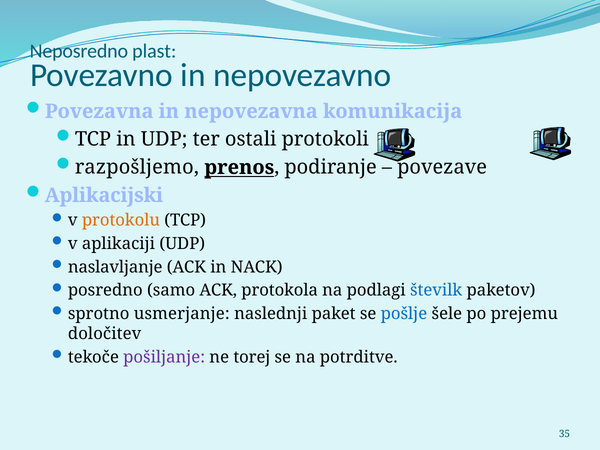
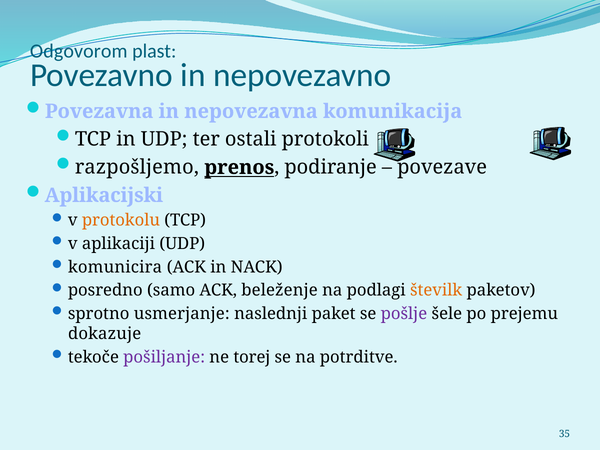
Neposredno: Neposredno -> Odgovorom (79, 51)
naslavljanje: naslavljanje -> komunicira (115, 267)
protokola: protokola -> beleženje (280, 290)
številk colour: blue -> orange (436, 290)
pošlje colour: blue -> purple (404, 314)
določitev: določitev -> dokazuje (105, 334)
